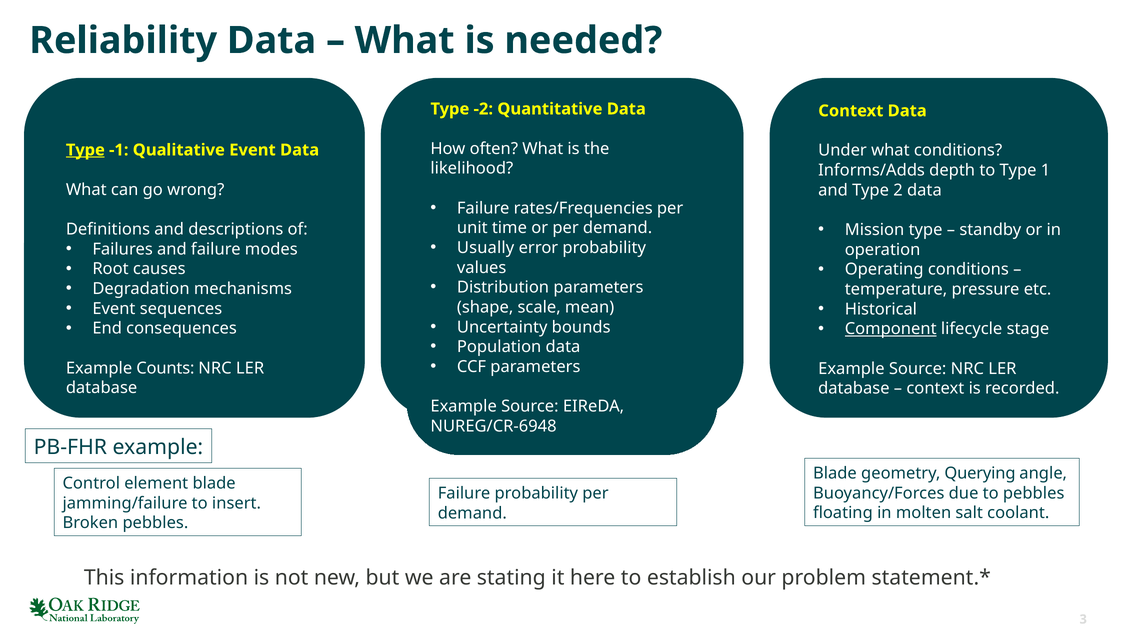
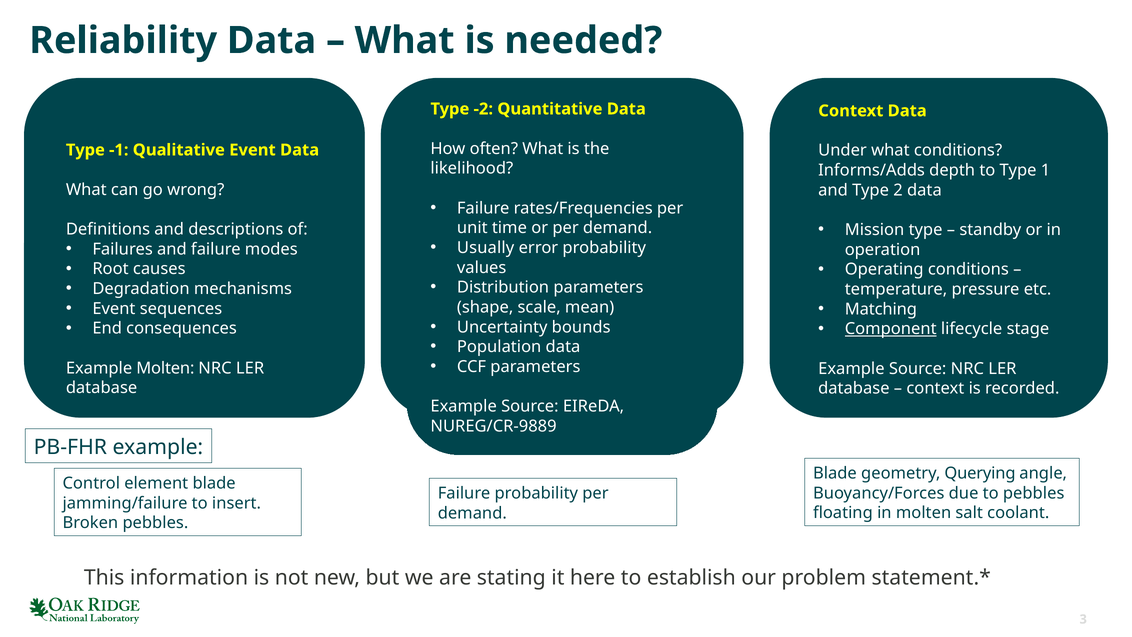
Type underline: present -> none (85, 150)
Historical: Historical -> Matching (881, 309)
Example Counts: Counts -> Molten (165, 368)
NUREG/CR-6948: NUREG/CR-6948 -> NUREG/CR-9889 (494, 426)
